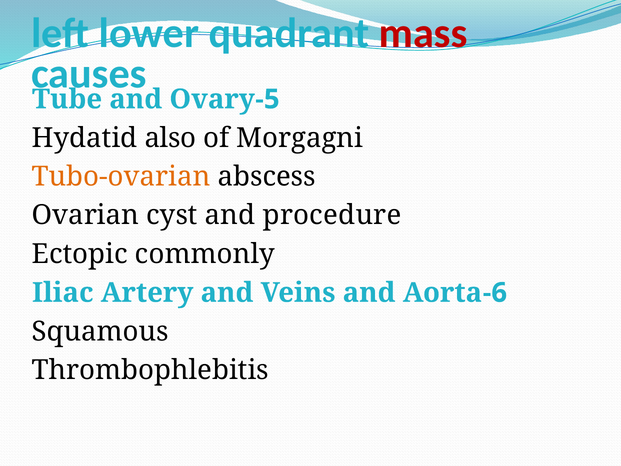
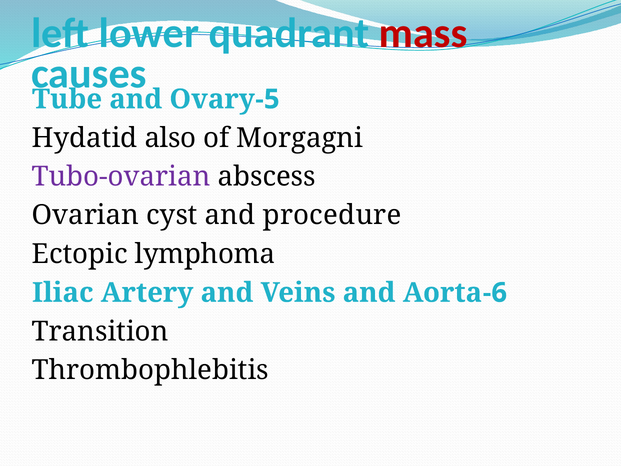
Tubo-ovarian colour: orange -> purple (121, 177)
commonly: commonly -> lymphoma (205, 254)
Squamous: Squamous -> Transition (100, 331)
